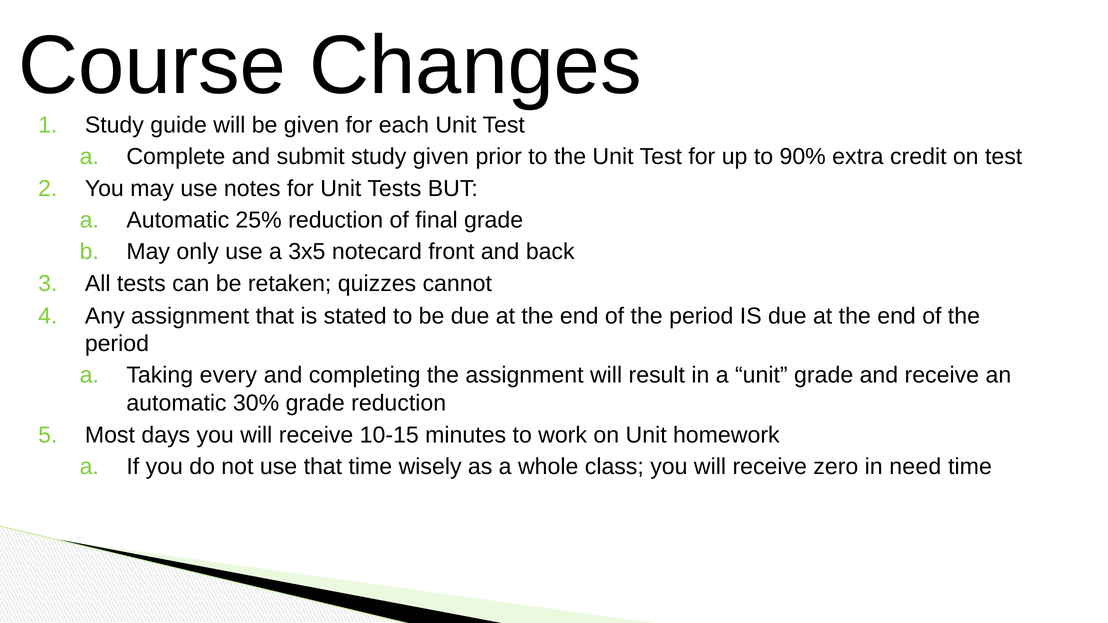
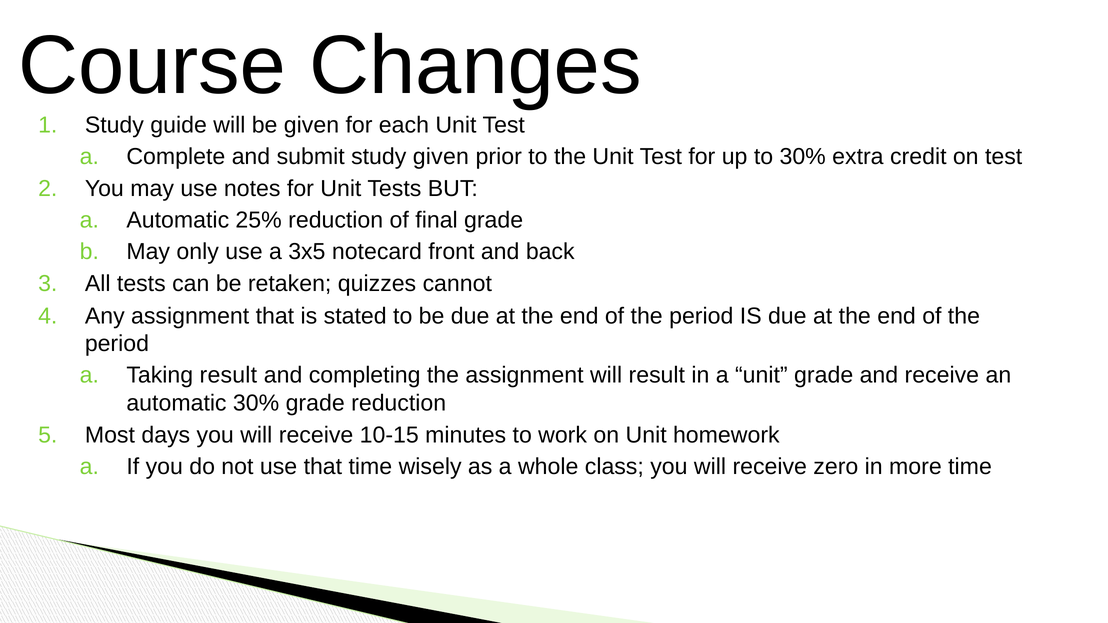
to 90%: 90% -> 30% (803, 156)
Taking every: every -> result (228, 375)
need: need -> more (915, 467)
